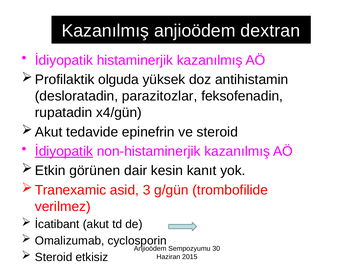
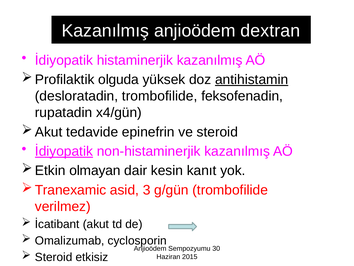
antihistamin underline: none -> present (252, 79)
desloratadin parazitozlar: parazitozlar -> trombofilide (160, 96)
görünen: görünen -> olmayan (95, 170)
